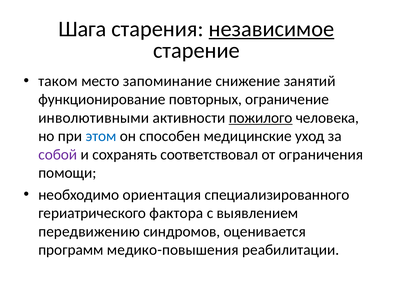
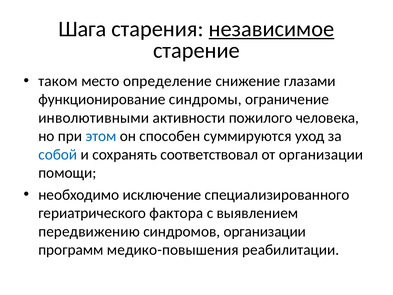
запоминание: запоминание -> определение (167, 81)
занятий: занятий -> глазами (310, 81)
повторных: повторных -> синдромы (205, 99)
пожилого underline: present -> none (261, 118)
медицинские: медицинские -> суммируются (248, 136)
собой colour: purple -> blue (58, 154)
от ограничения: ограничения -> организации (321, 154)
ориентация: ориентация -> исключение (162, 195)
синдромов оценивается: оценивается -> организации (265, 231)
